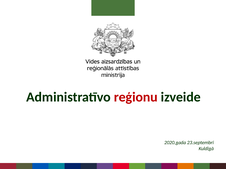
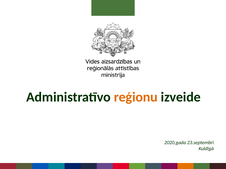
reģionu colour: red -> orange (136, 97)
